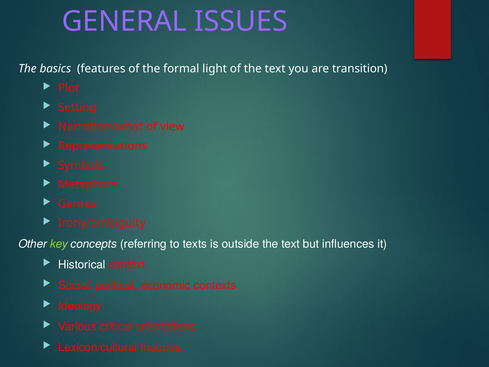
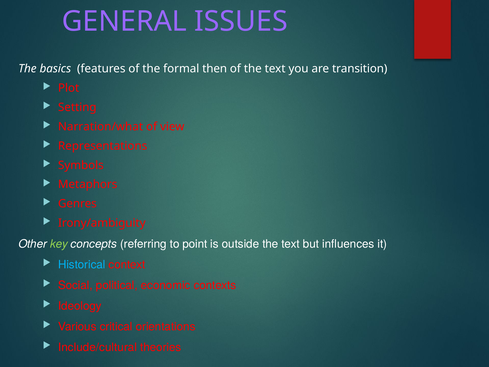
light: light -> then (215, 69)
texts: texts -> point (195, 244)
Historical colour: white -> light blue (82, 264)
Lexicon/cultural: Lexicon/cultural -> Include/cultural (98, 347)
